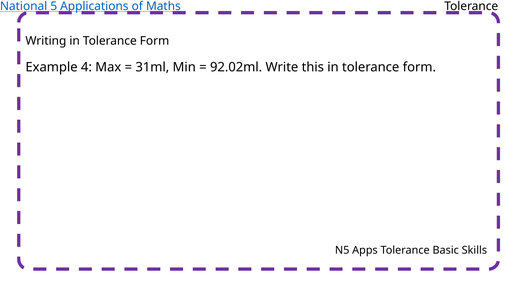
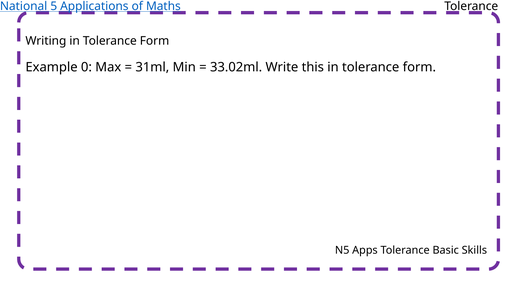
4: 4 -> 0 (86, 67)
92.02ml: 92.02ml -> 33.02ml (236, 67)
